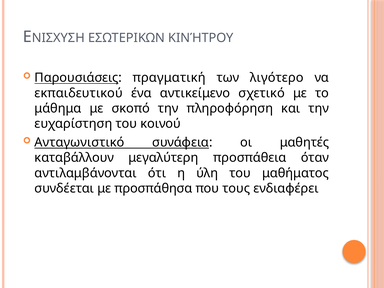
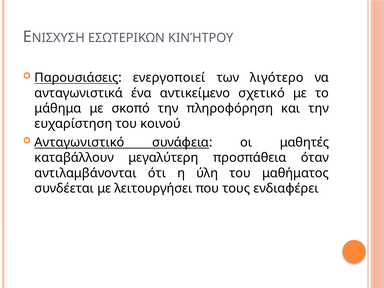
πραγματική: πραγματική -> ενεργοποιεί (169, 78)
εκπαιδευτικού: εκπαιδευτικού -> ανταγωνιστικά (79, 93)
προσπάθησα: προσπάθησα -> λειτουργήσει (153, 188)
